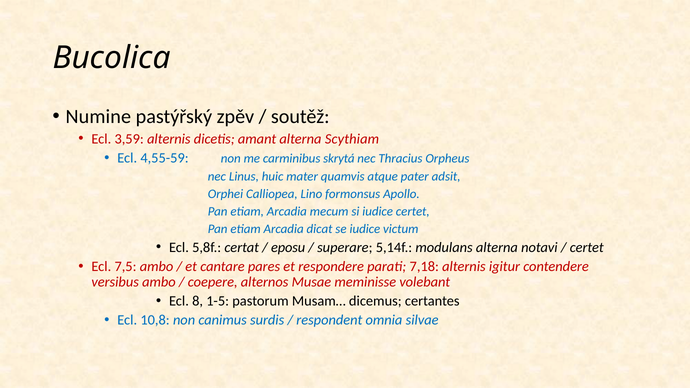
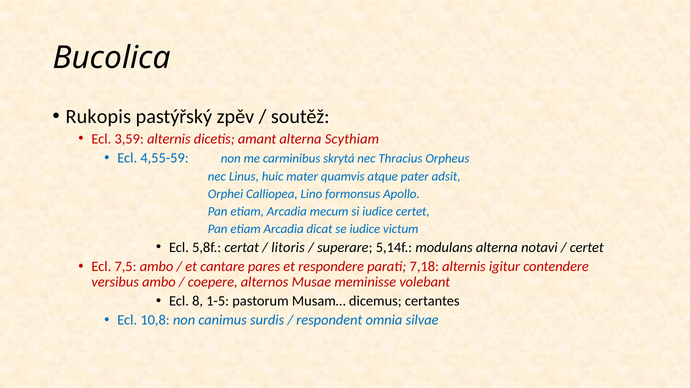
Numine: Numine -> Rukopis (98, 117)
eposu: eposu -> litoris (288, 247)
